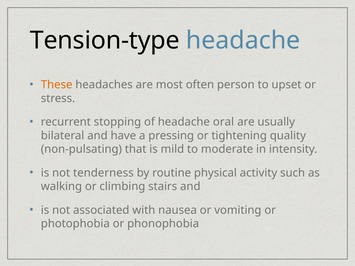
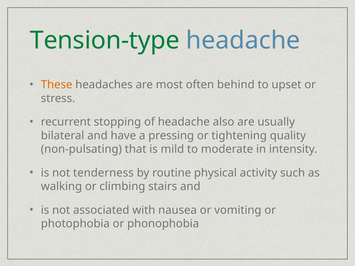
Tension-type colour: black -> green (105, 40)
person: person -> behind (236, 85)
oral: oral -> also (224, 122)
